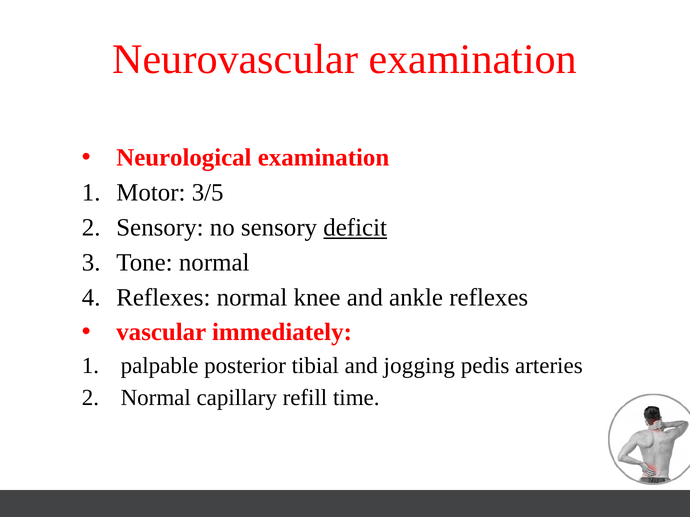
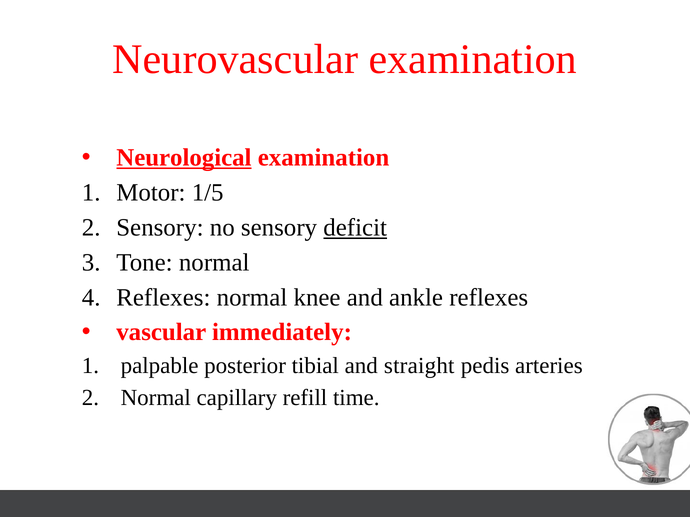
Neurological underline: none -> present (184, 158)
3/5: 3/5 -> 1/5 (208, 193)
jogging: jogging -> straight (419, 366)
